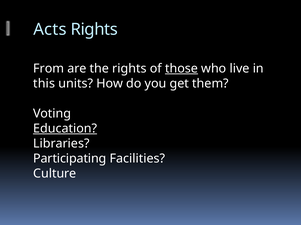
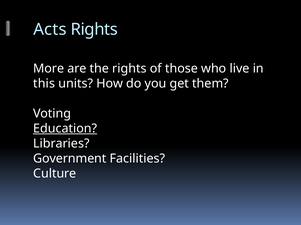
From: From -> More (49, 69)
those underline: present -> none (181, 69)
Participating: Participating -> Government (70, 159)
